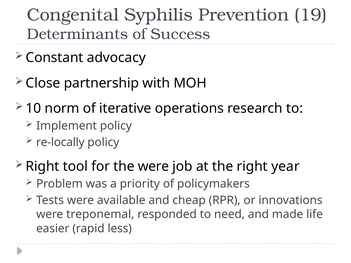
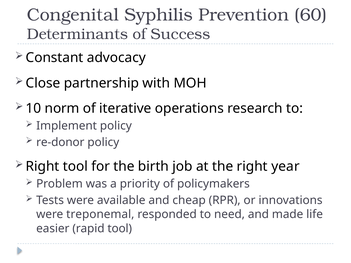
19: 19 -> 60 (311, 15)
re-locally: re-locally -> re-donor (60, 142)
the were: were -> birth (153, 167)
rapid less: less -> tool (120, 229)
